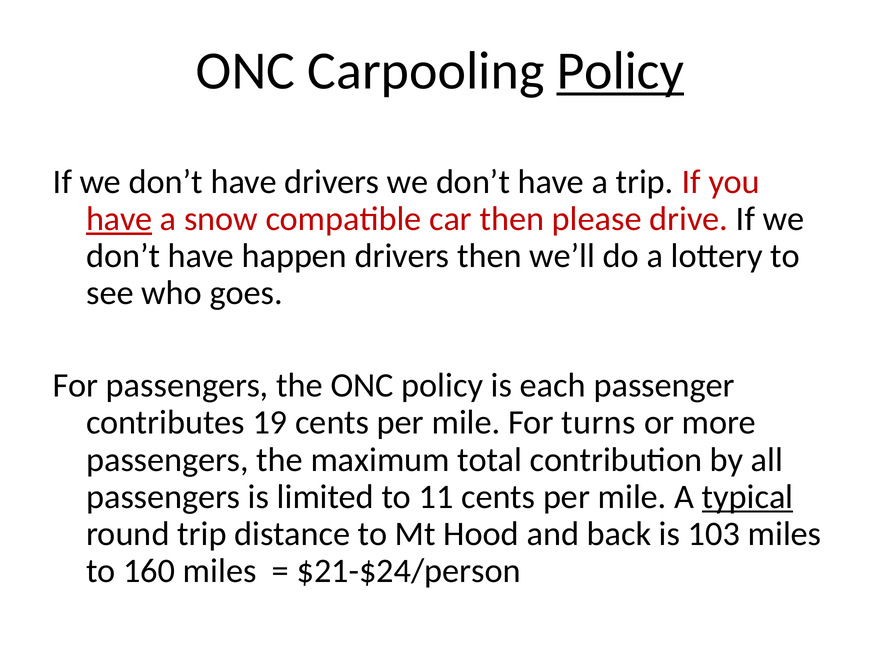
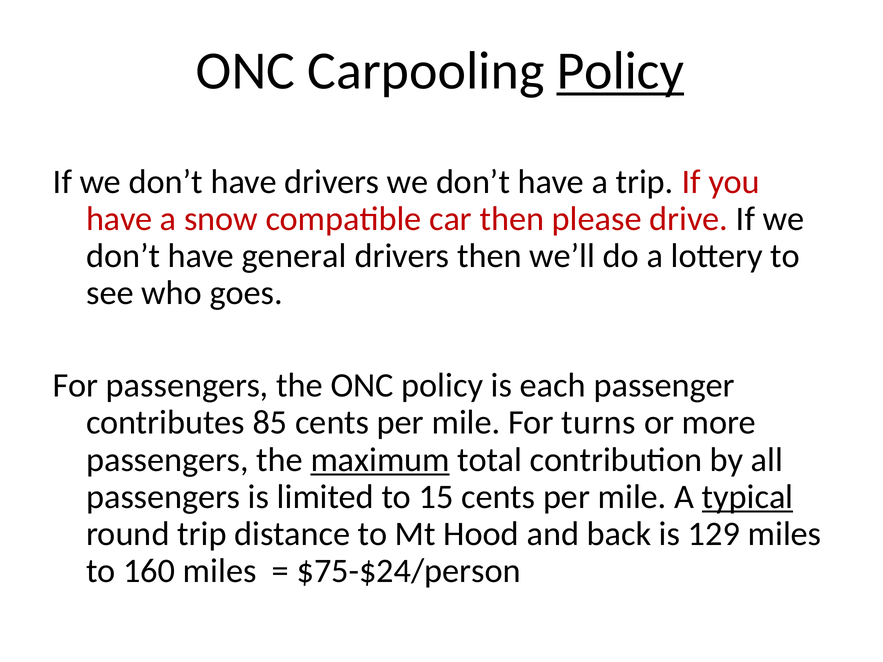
have underline: present -> none (119, 219)
happen: happen -> general (294, 256)
19: 19 -> 85 (270, 423)
maximum underline: none -> present (380, 460)
11: 11 -> 15 (436, 497)
103: 103 -> 129 (714, 534)
$21-$24/person: $21-$24/person -> $75-$24/person (409, 571)
